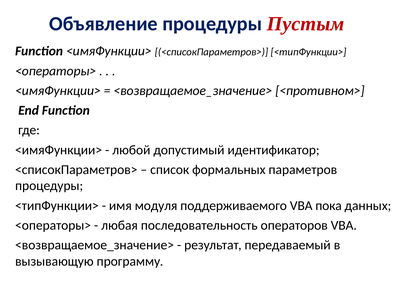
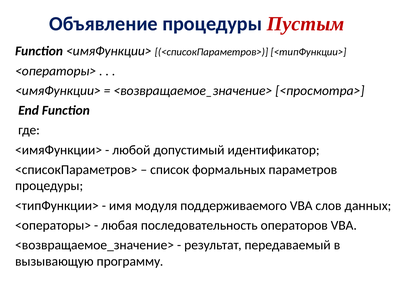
<противном>: <противном> -> <просмотра> (320, 91)
пока: пока -> слов (328, 206)
